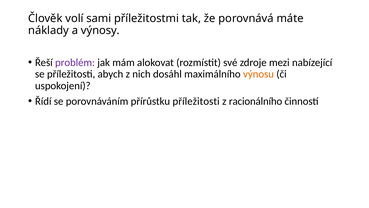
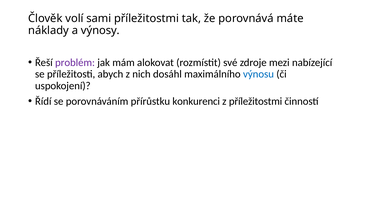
výnosu colour: orange -> blue (258, 74)
přírůstku příležitosti: příležitosti -> konkurenci (196, 101)
z racionálního: racionálního -> příležitostmi (256, 101)
